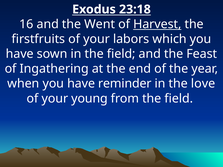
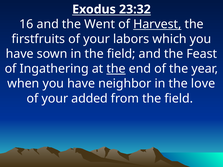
23:18: 23:18 -> 23:32 (135, 9)
the underline: none -> present (116, 69)
reminder: reminder -> neighbor (125, 84)
young: young -> added (90, 99)
